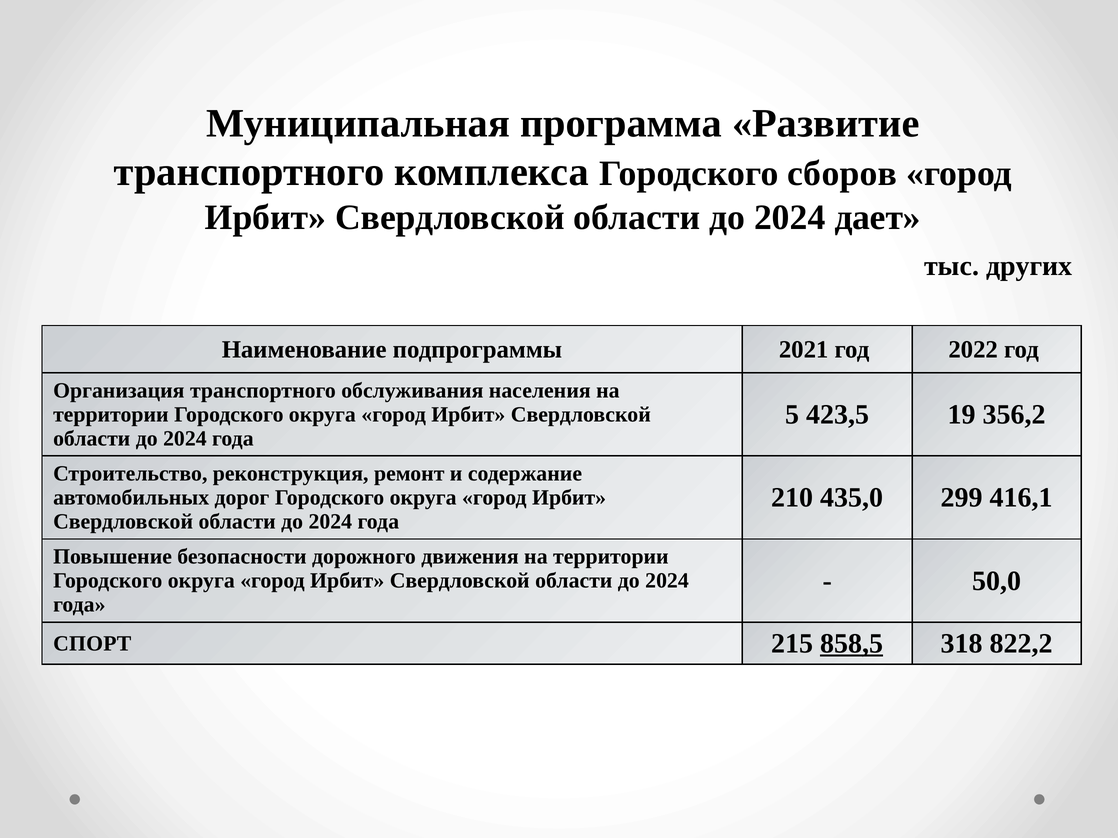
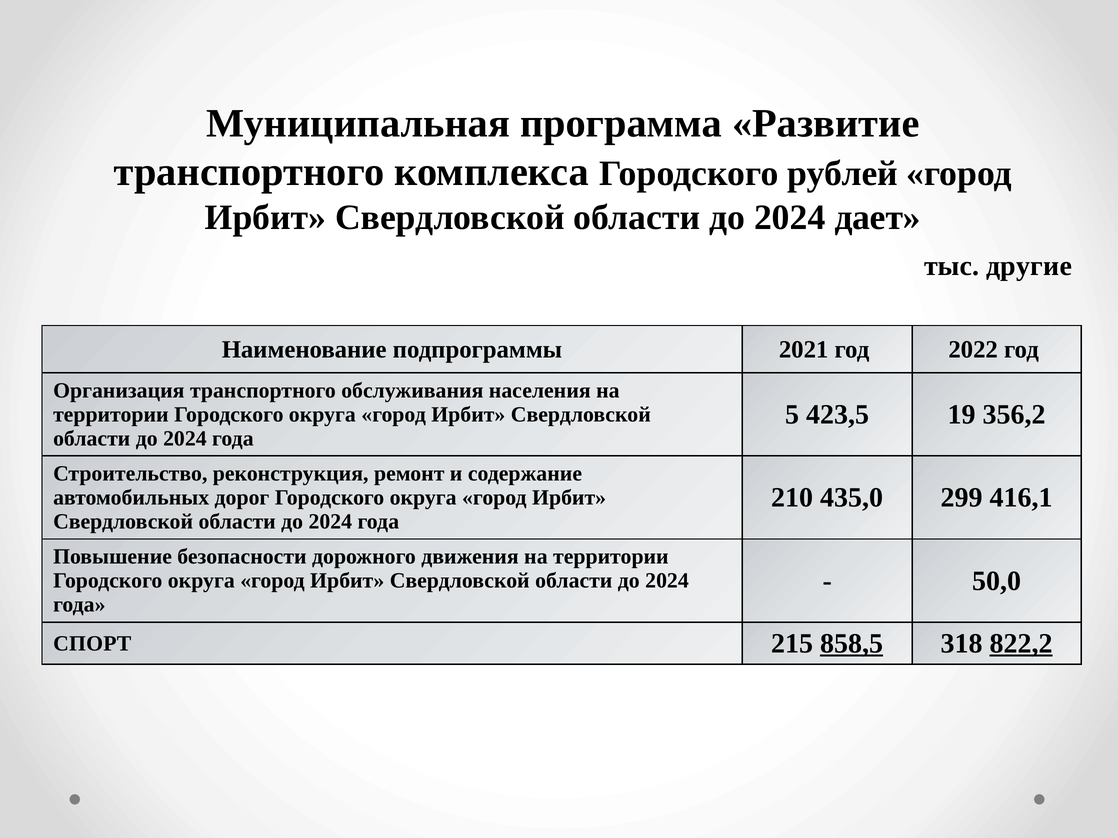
сборов: сборов -> рублей (842, 174)
других: других -> другие (1029, 266)
822,2 underline: none -> present (1021, 644)
